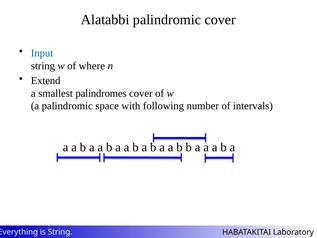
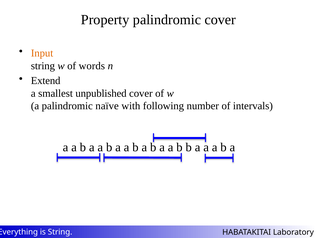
Alatabbi: Alatabbi -> Property (105, 20)
Input colour: blue -> orange (42, 53)
where: where -> words (92, 66)
palindromes: palindromes -> unpublished (101, 93)
space: space -> naïve (107, 106)
